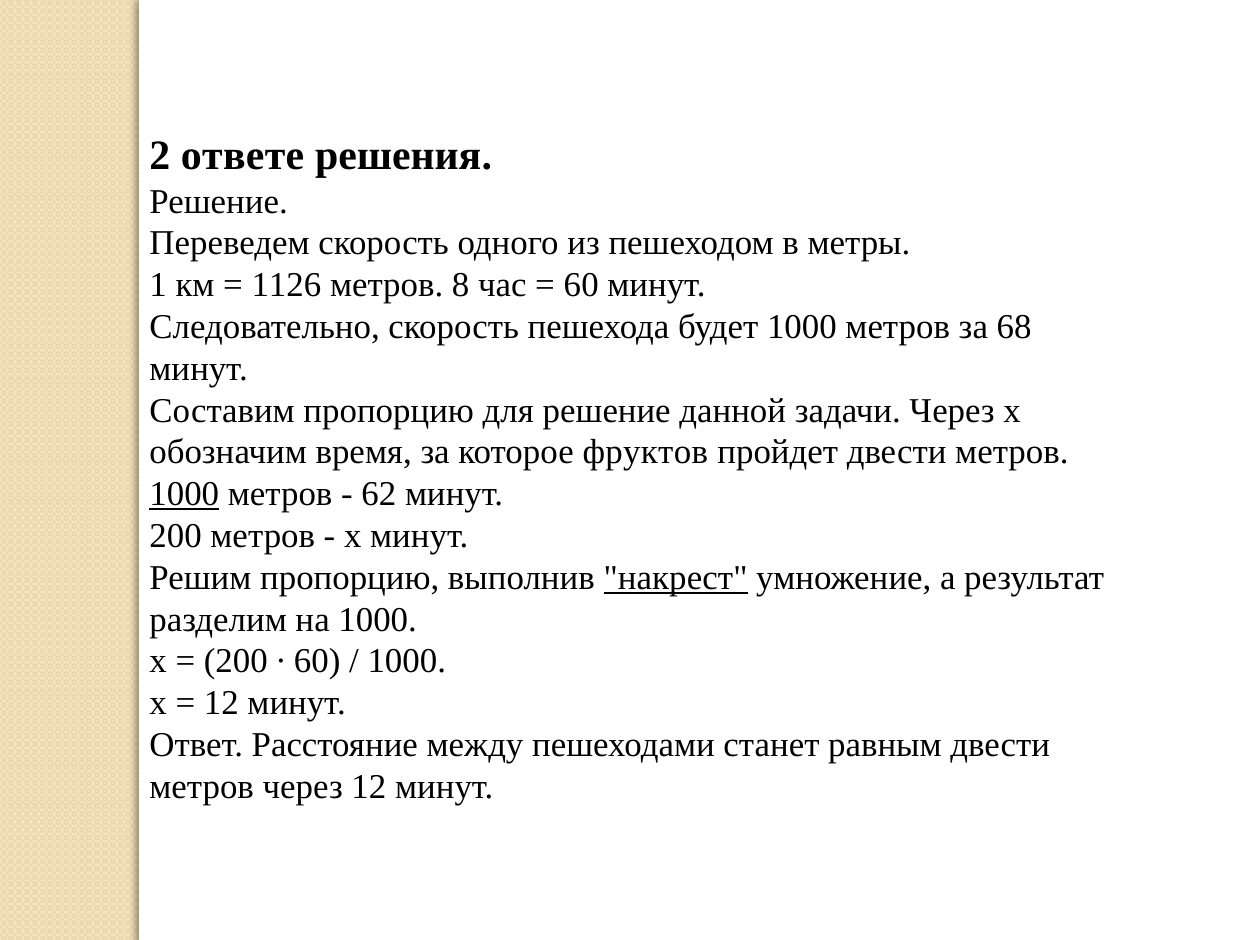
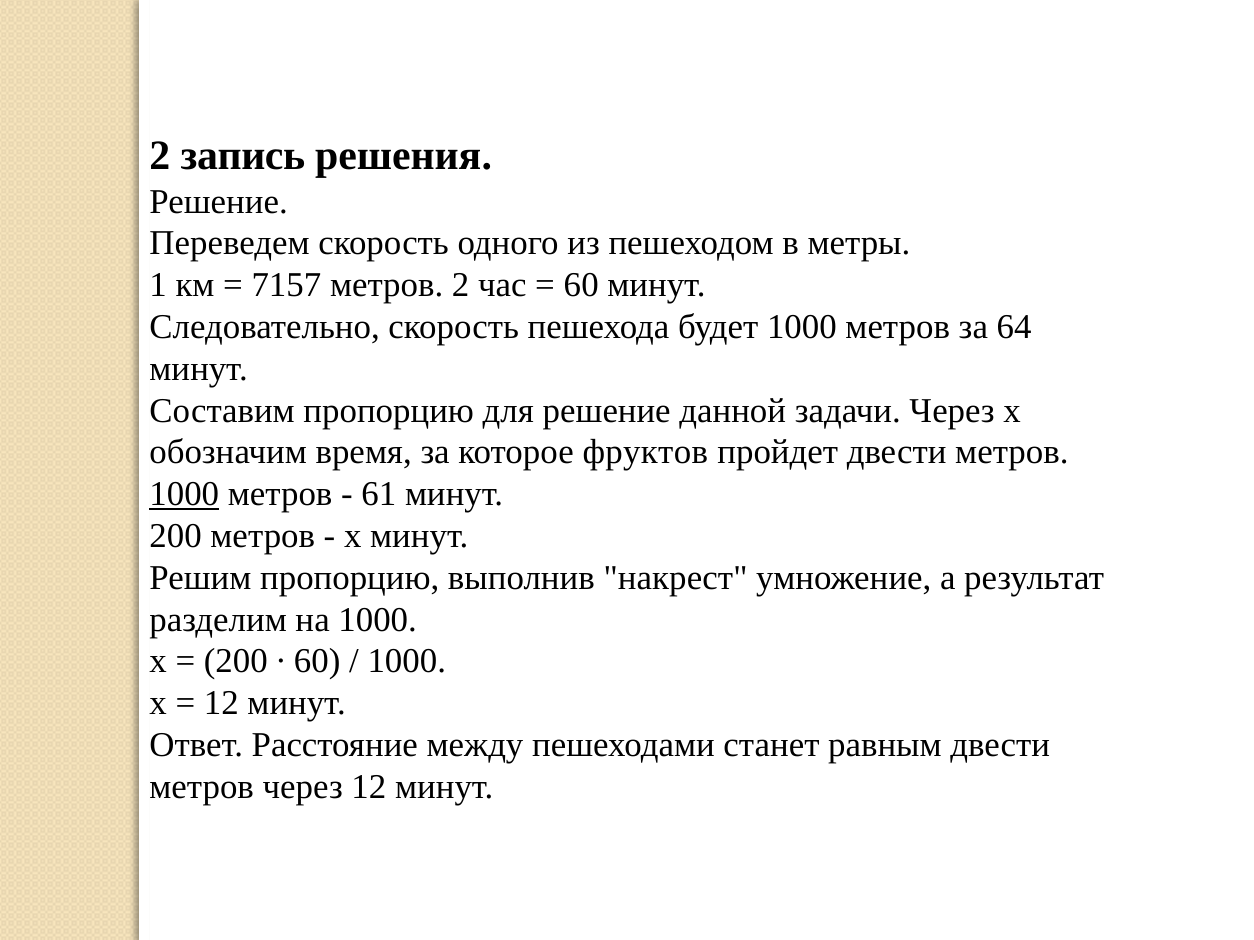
ответе: ответе -> запись (243, 156)
1126: 1126 -> 7157 (286, 285)
метров 8: 8 -> 2 (461, 285)
68: 68 -> 64 (1014, 327)
62: 62 -> 61 (379, 494)
накрест underline: present -> none (676, 578)
